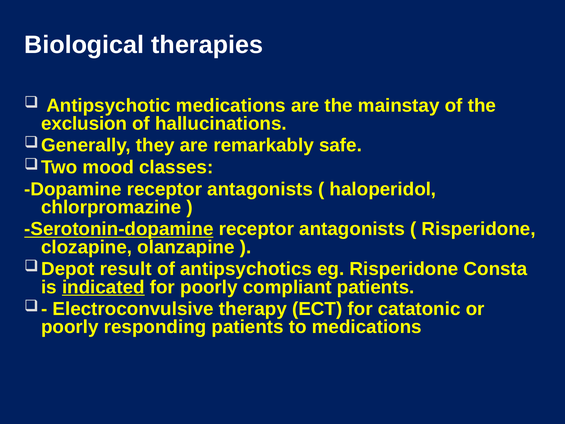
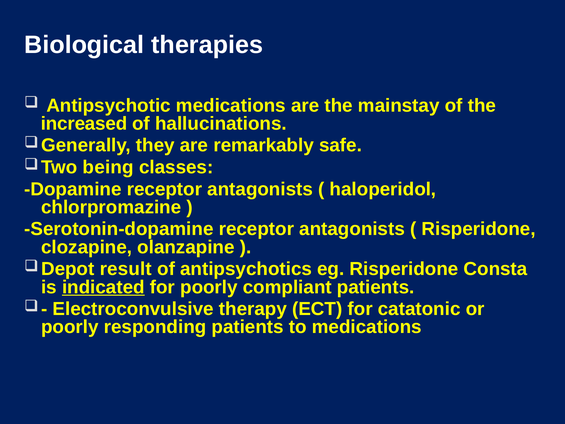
exclusion: exclusion -> increased (84, 124)
mood: mood -> being (108, 167)
Serotonin-dopamine underline: present -> none (119, 229)
